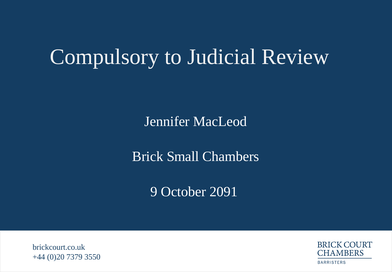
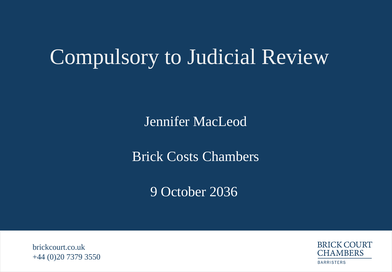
Small: Small -> Costs (183, 156)
2091: 2091 -> 2036 (224, 191)
